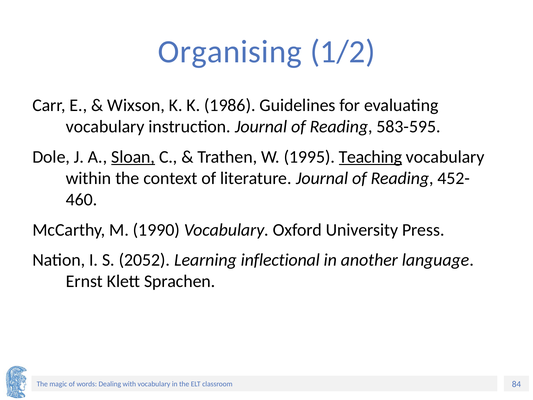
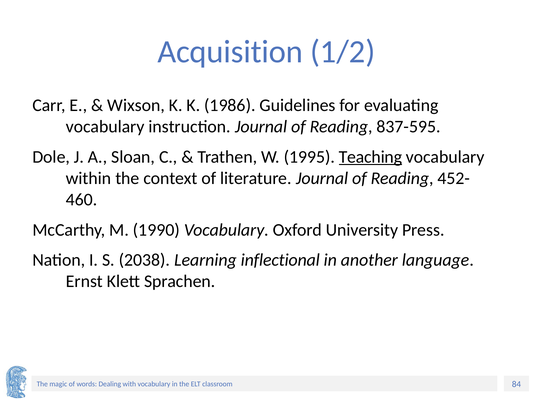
Organising: Organising -> Acquisition (230, 52)
583-595: 583-595 -> 837-595 (409, 127)
Sloan underline: present -> none (133, 157)
2052: 2052 -> 2038 (144, 260)
